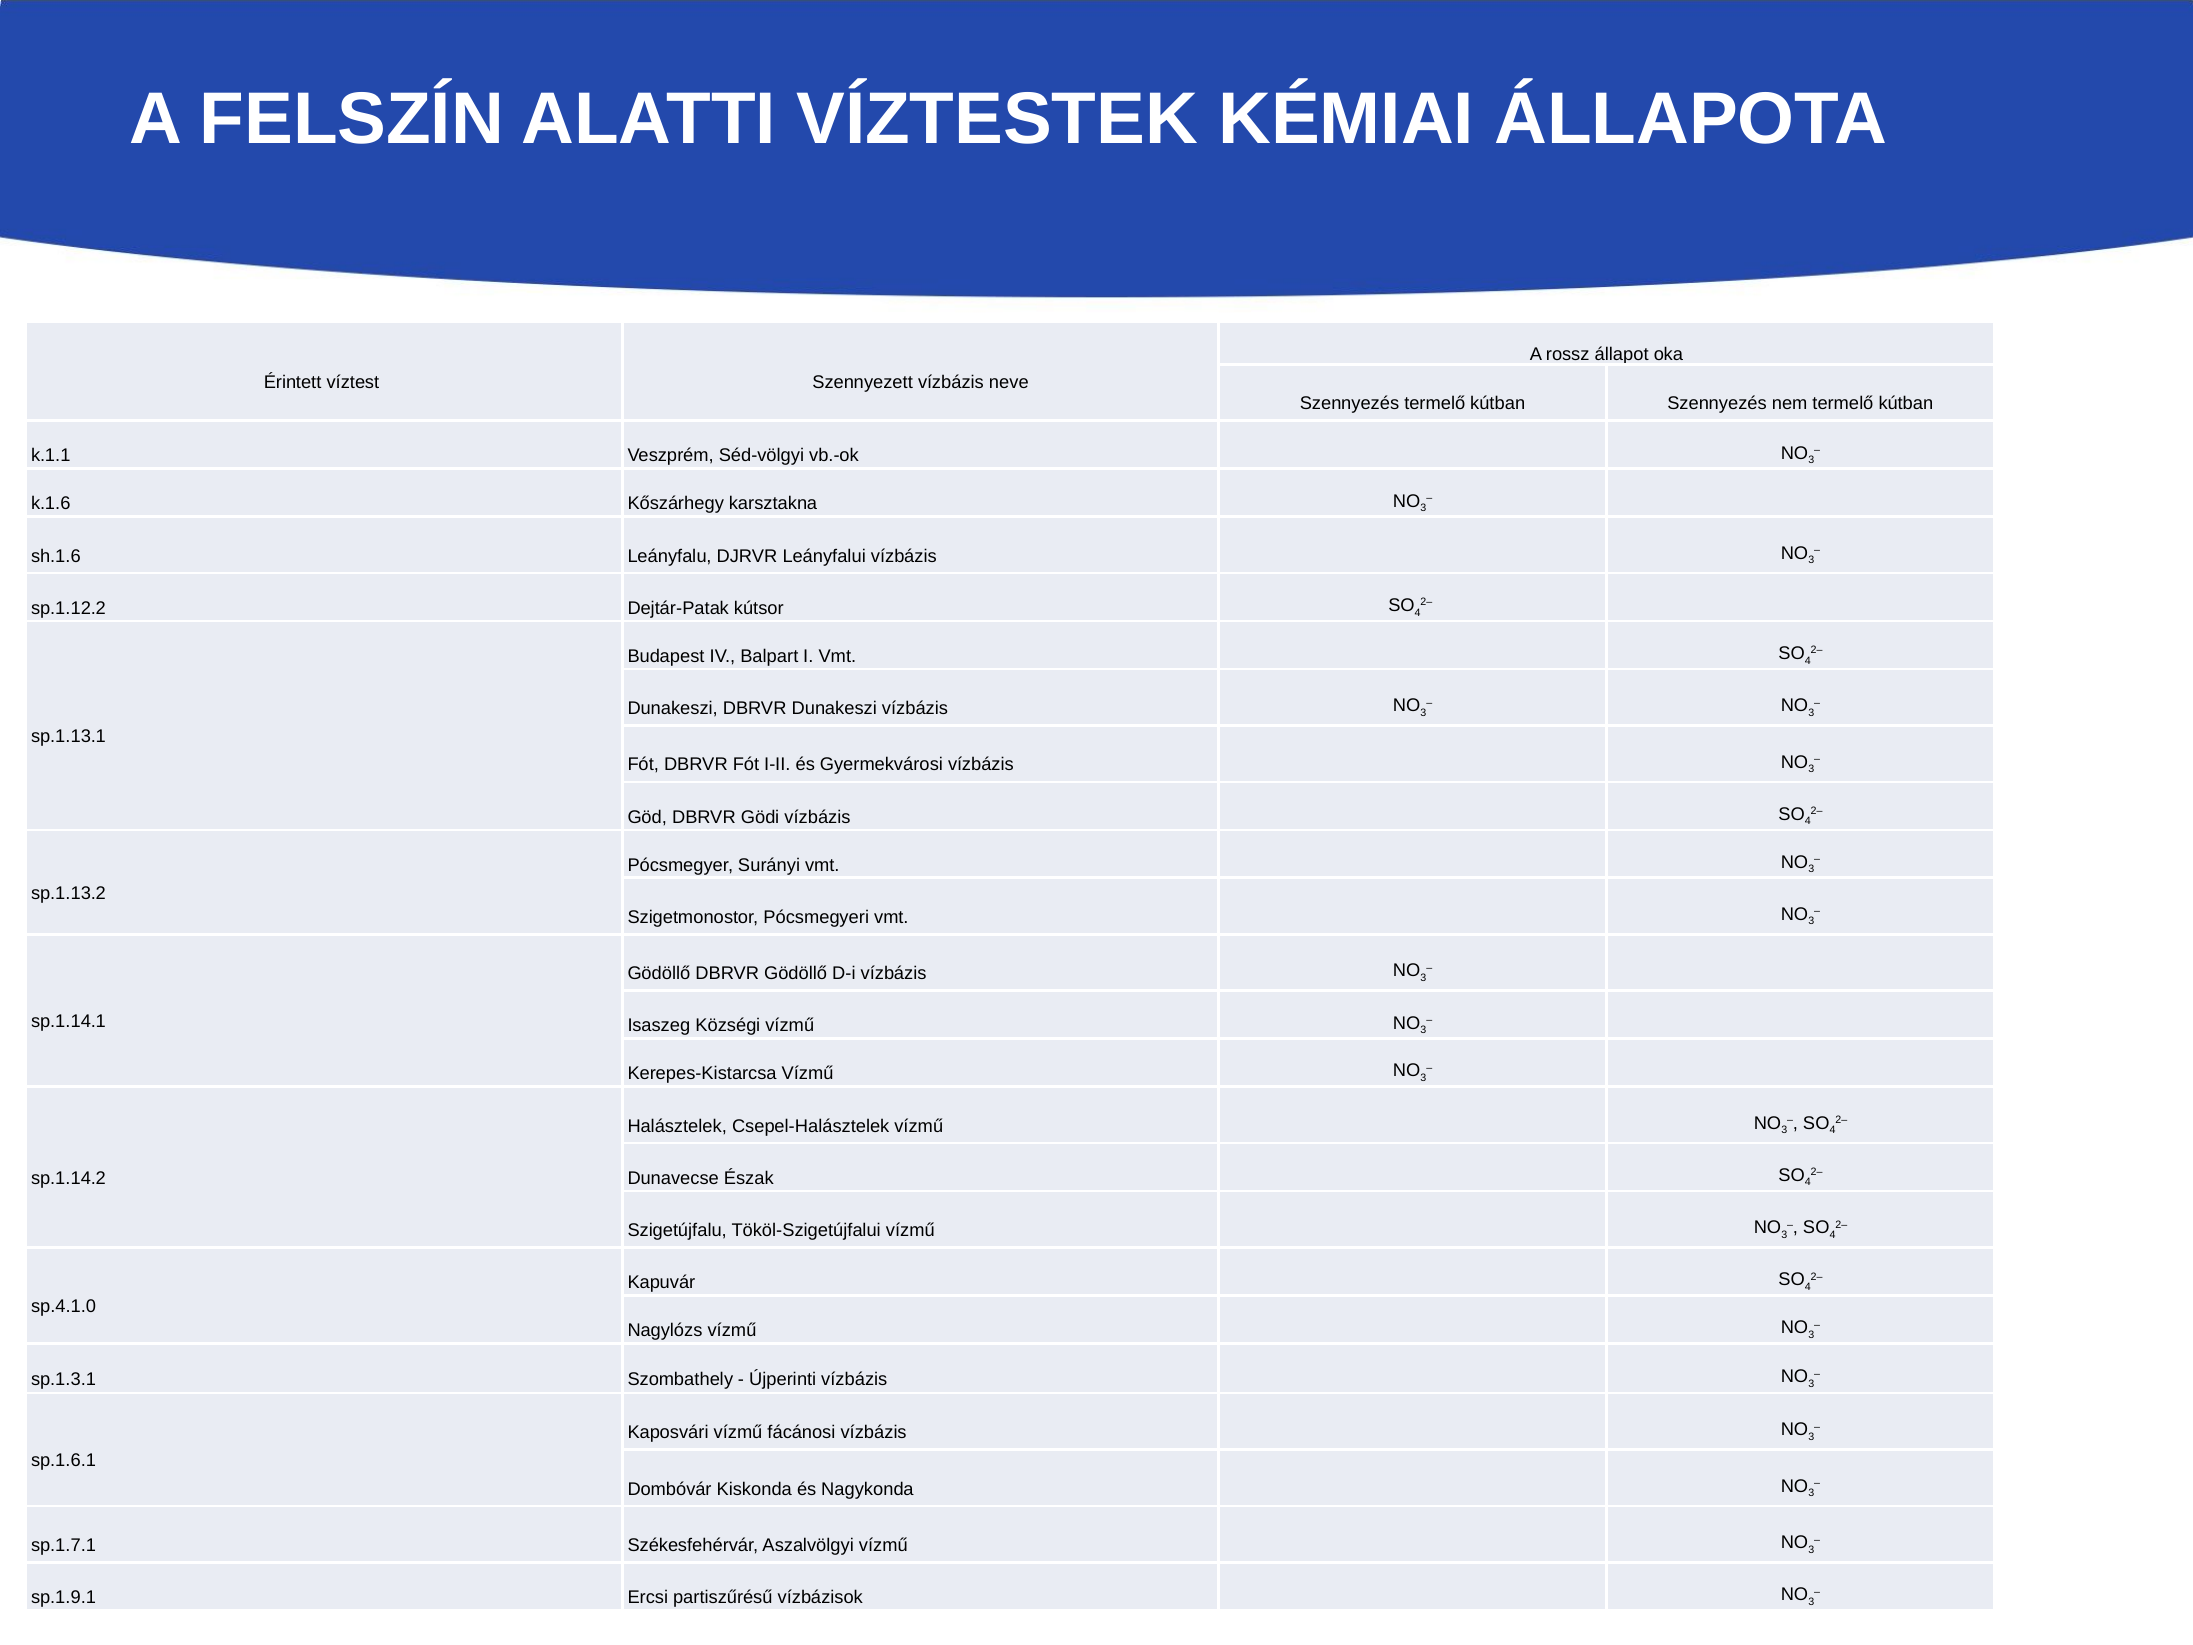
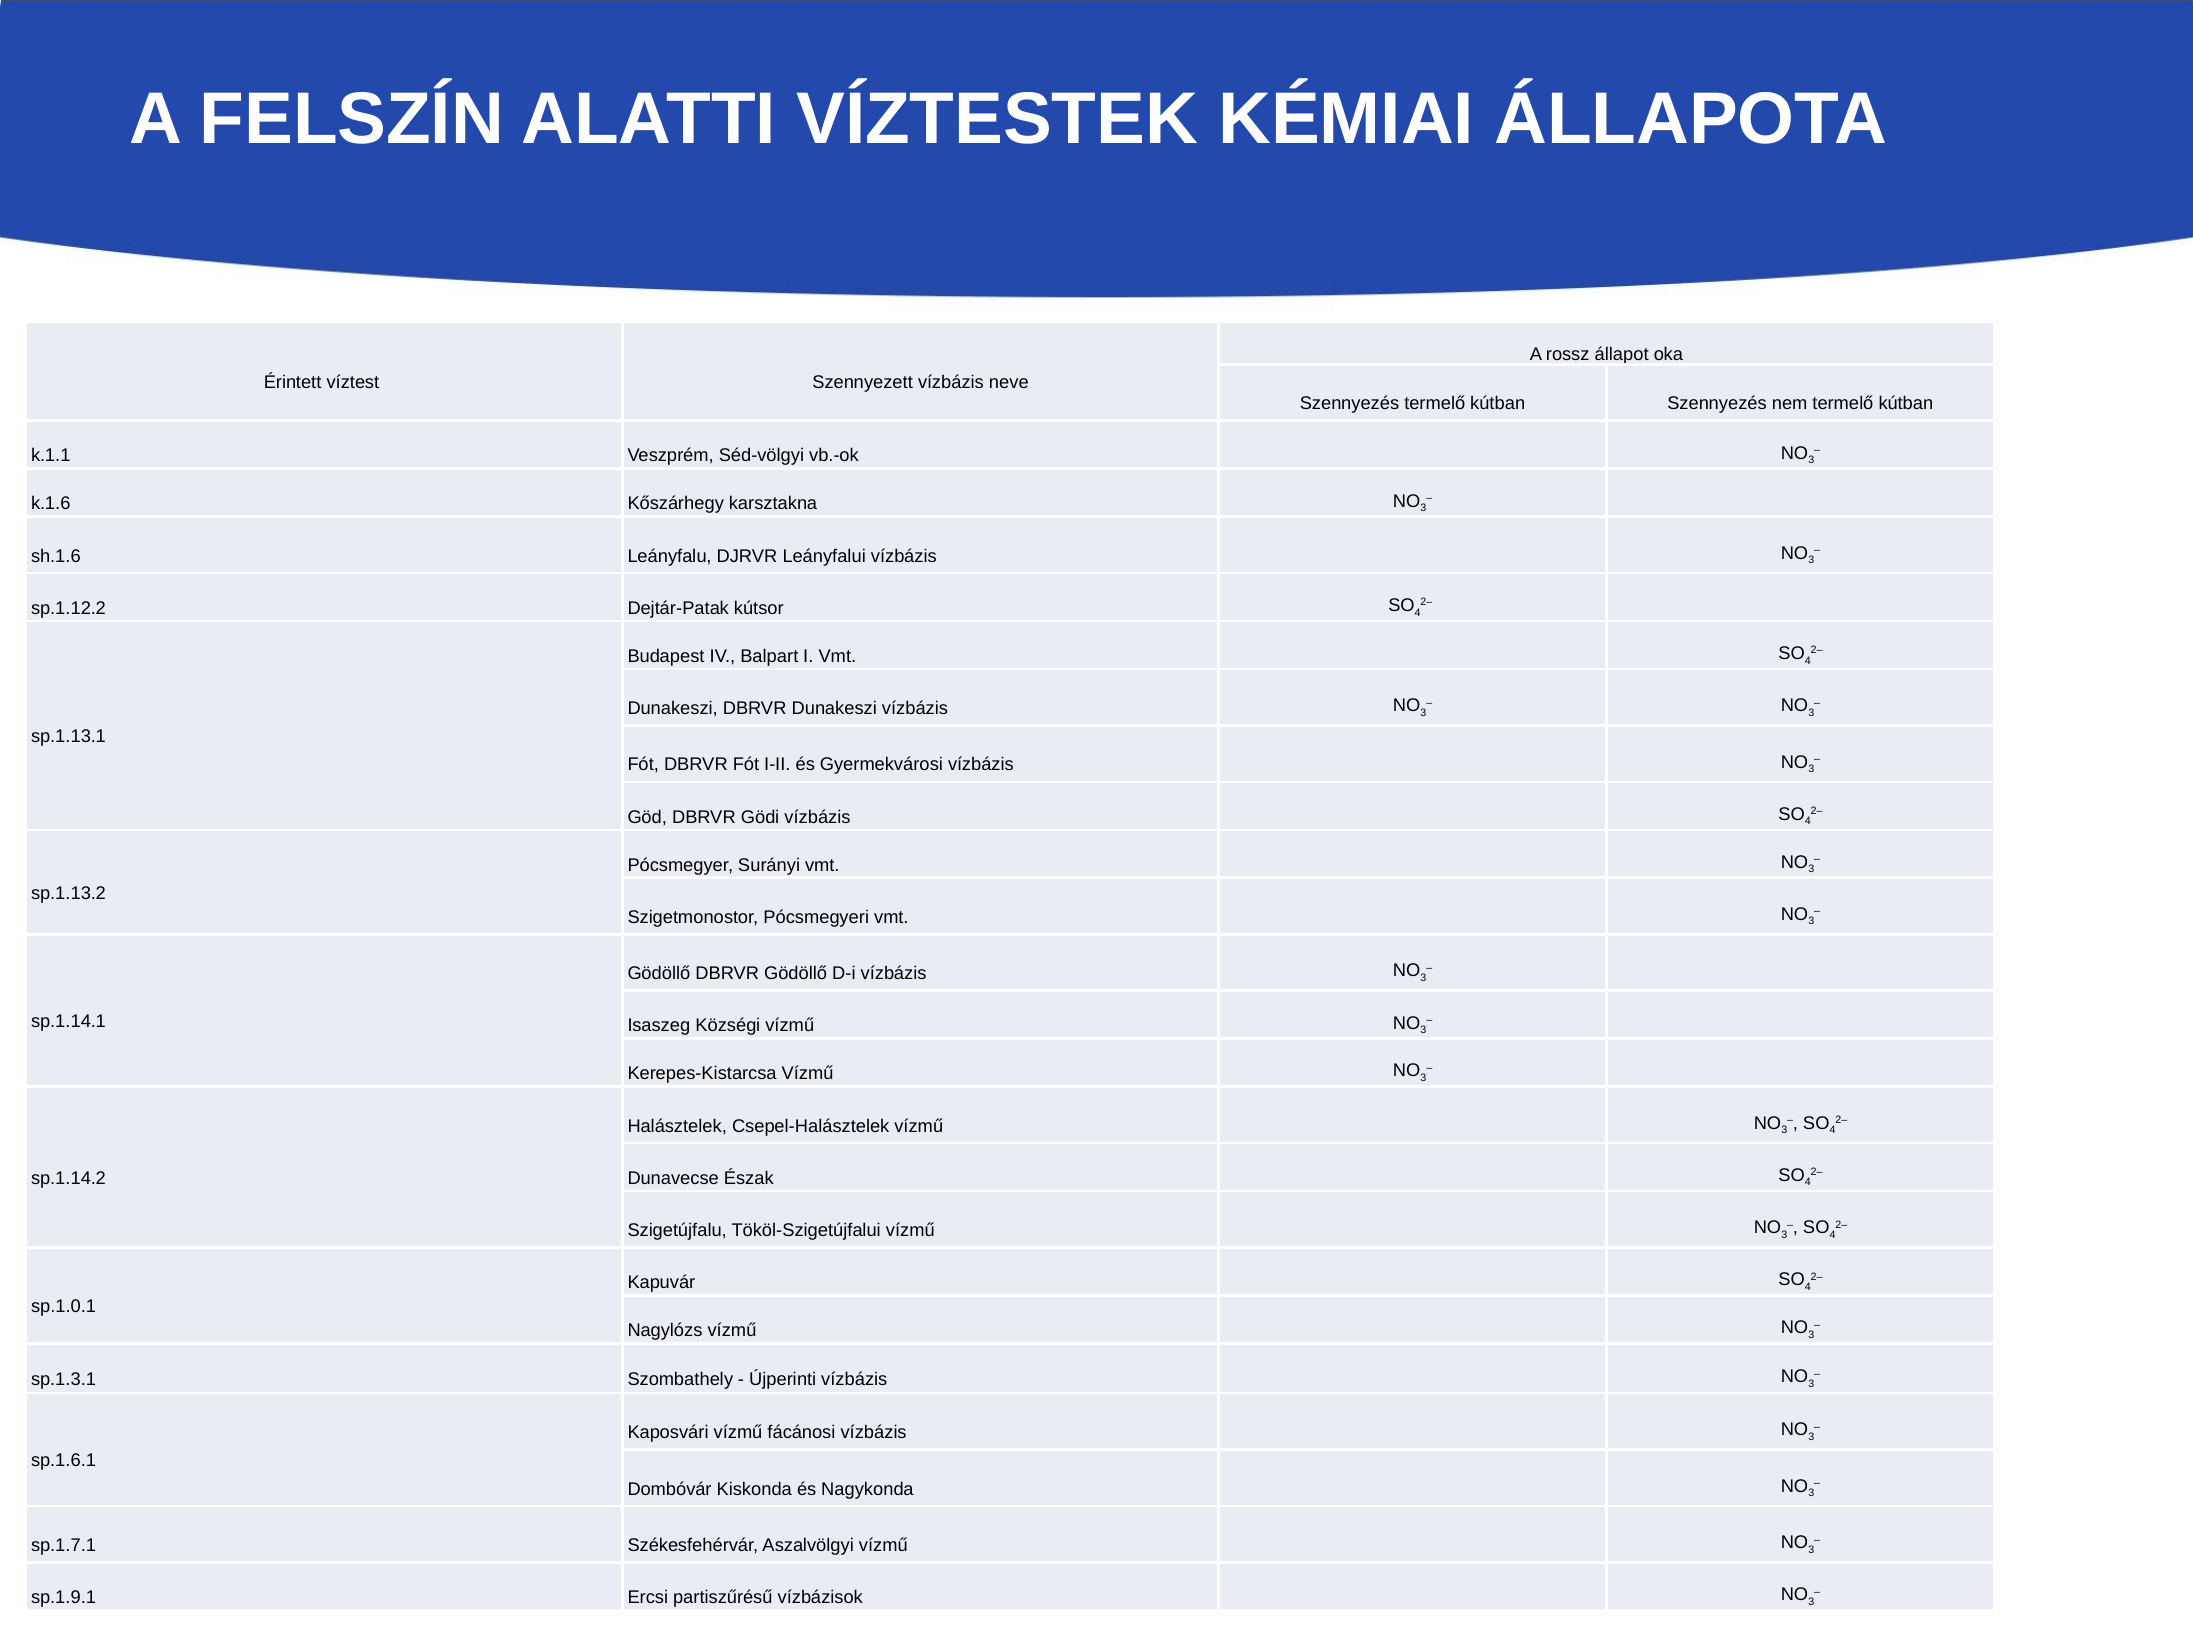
sp.4.1.0: sp.4.1.0 -> sp.1.0.1 (64, 1306)
